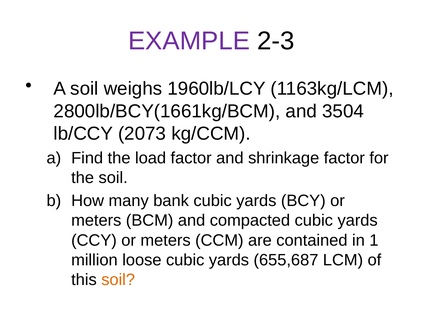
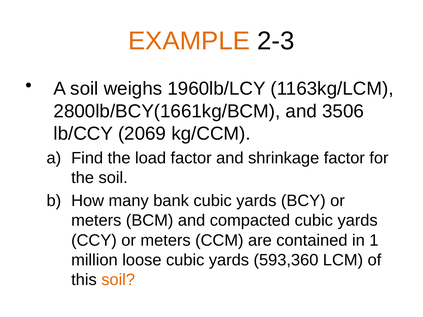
EXAMPLE colour: purple -> orange (189, 41)
3504: 3504 -> 3506 (343, 111)
2073: 2073 -> 2069 (142, 134)
655,687: 655,687 -> 593,360 (286, 260)
